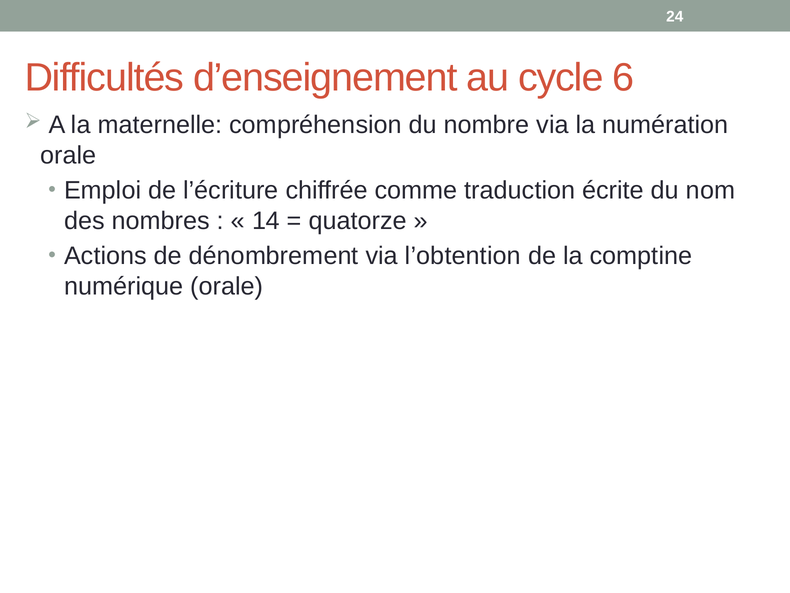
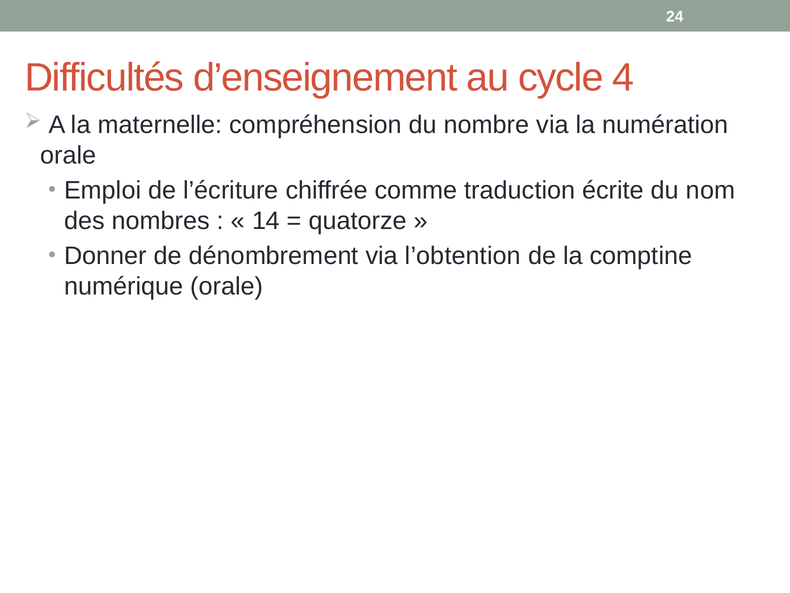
6: 6 -> 4 (623, 78)
Actions: Actions -> Donner (105, 256)
